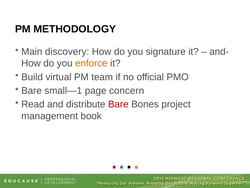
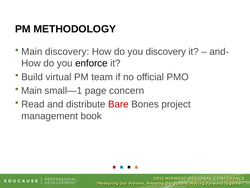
you signature: signature -> discovery (166, 52)
enforce colour: orange -> black (91, 63)
Bare: Bare -> Main (32, 90)
